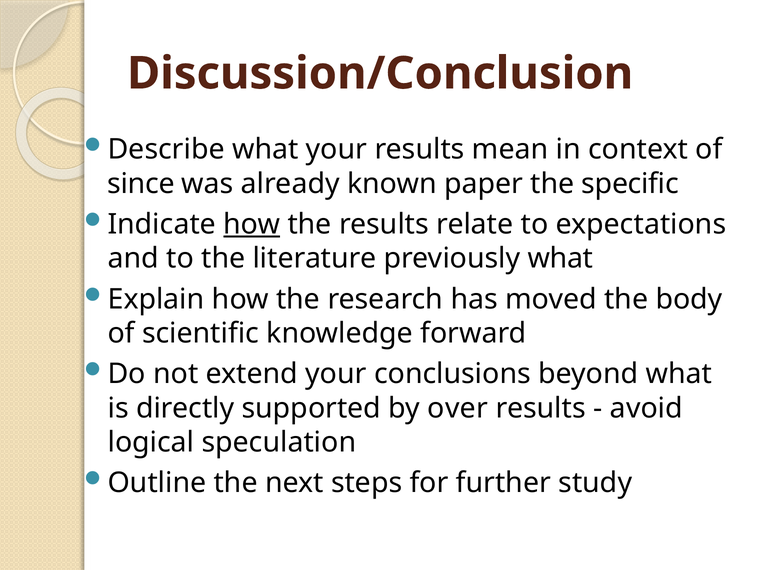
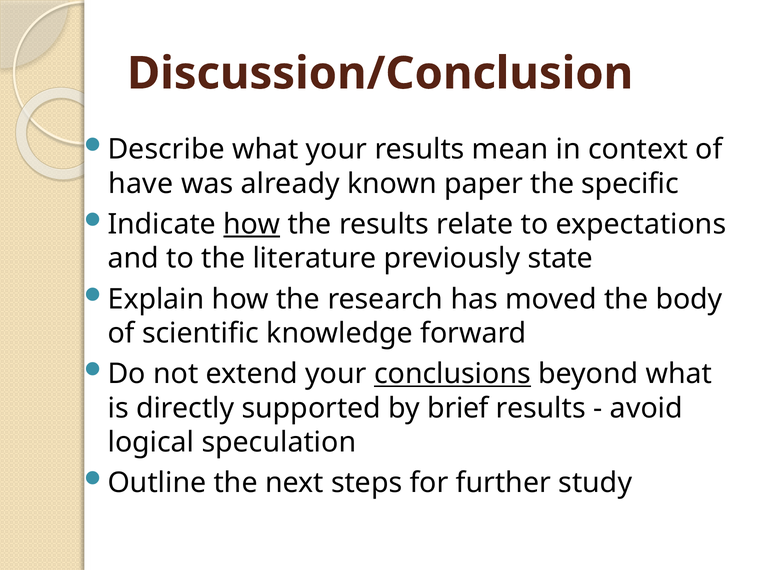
since: since -> have (141, 184)
previously what: what -> state (560, 259)
conclusions underline: none -> present (452, 374)
over: over -> brief (458, 409)
